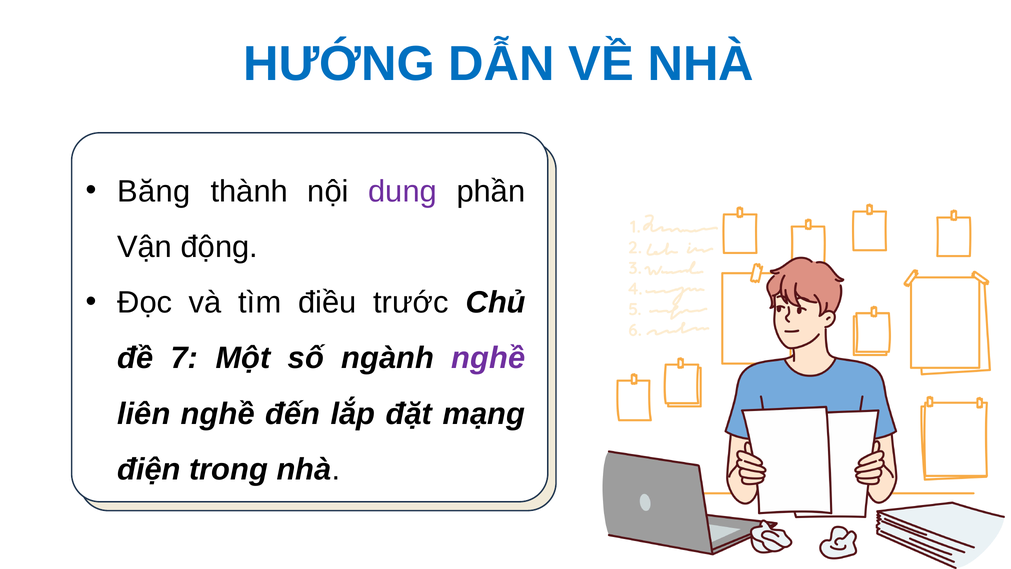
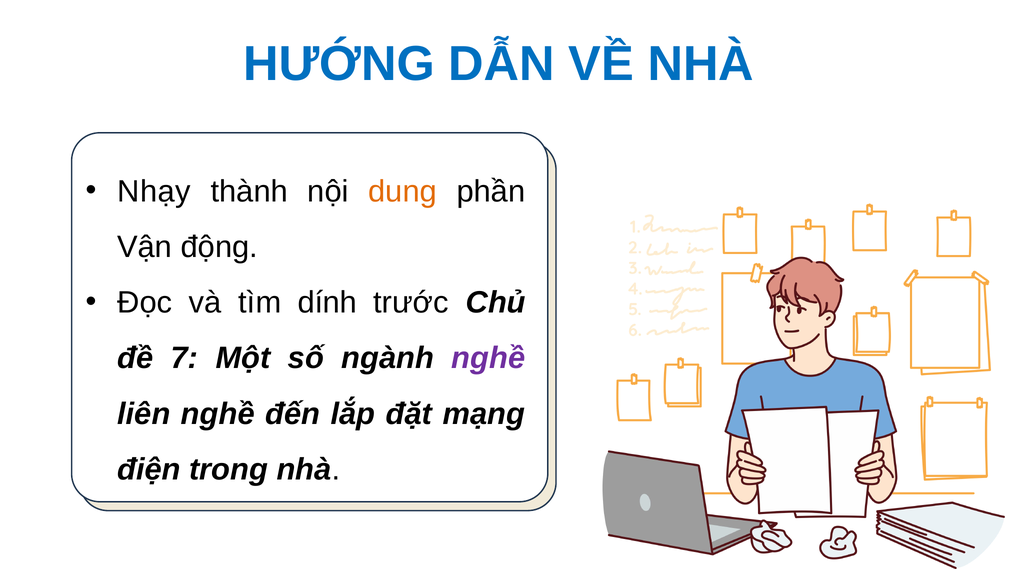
Băng: Băng -> Nhạy (154, 191)
dung colour: purple -> orange (403, 191)
điều: điều -> dính (327, 302)
